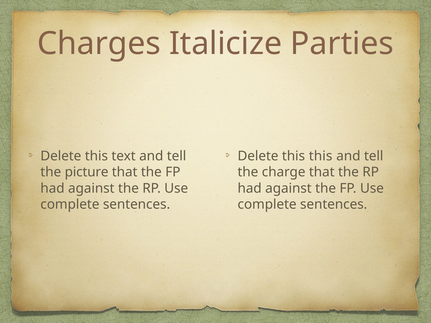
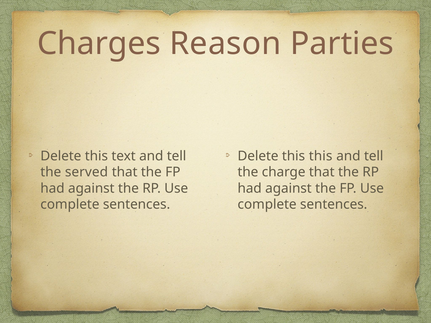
Italicize: Italicize -> Reason (225, 44)
picture: picture -> served (86, 172)
